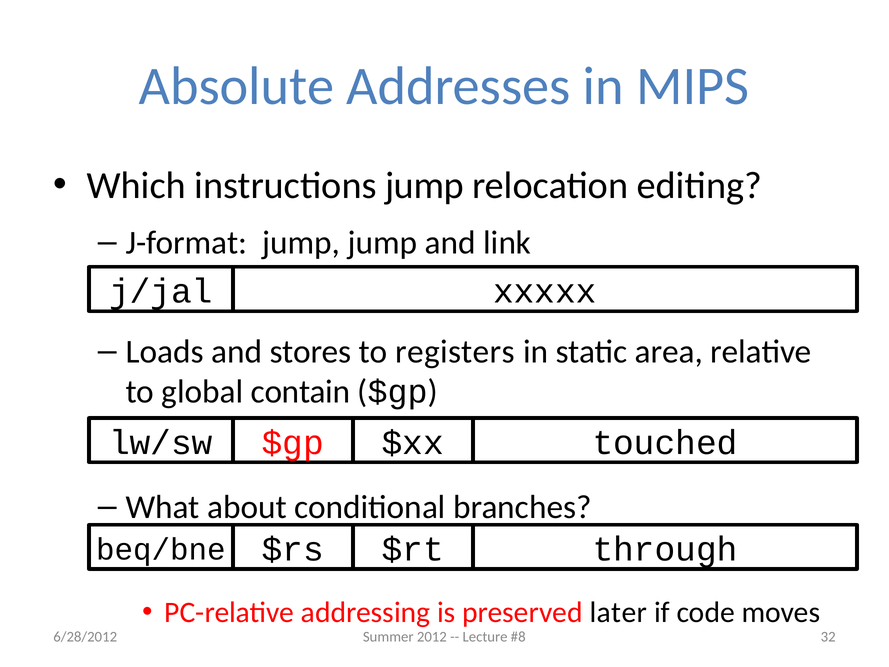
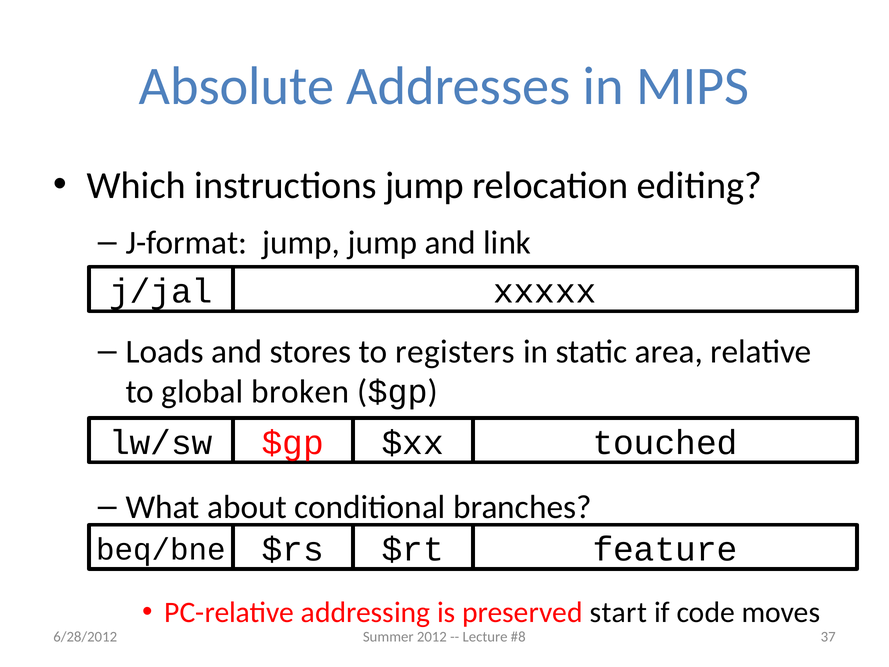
contain: contain -> broken (300, 391)
through: through -> feature (665, 549)
later: later -> start (618, 612)
32: 32 -> 37 (828, 637)
